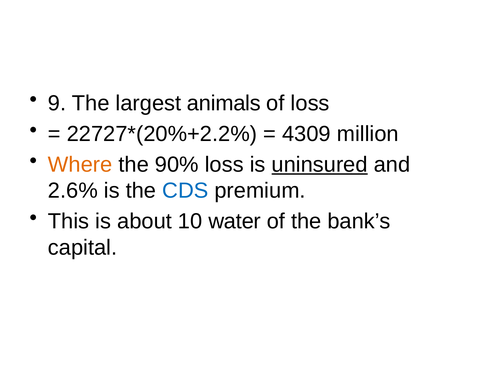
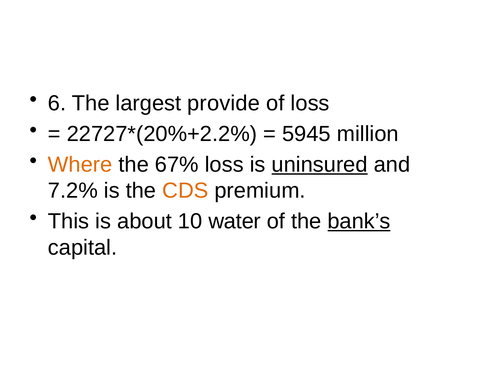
9: 9 -> 6 (57, 103)
animals: animals -> provide (224, 103)
4309: 4309 -> 5945 (306, 134)
90%: 90% -> 67% (177, 164)
2.6%: 2.6% -> 7.2% (73, 191)
CDS colour: blue -> orange (185, 191)
bank’s underline: none -> present (359, 221)
